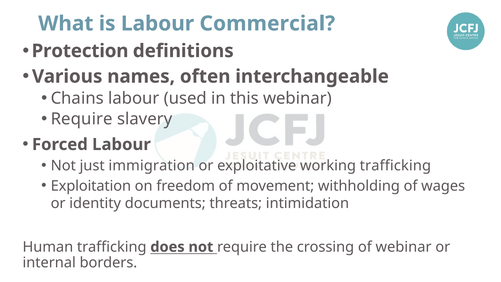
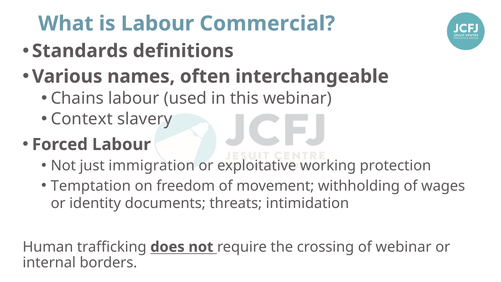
Protection: Protection -> Standards (80, 51)
Require: Require -> Context (82, 119)
working trafficking: trafficking -> protection (395, 166)
Exploitation: Exploitation -> Temptation (91, 186)
